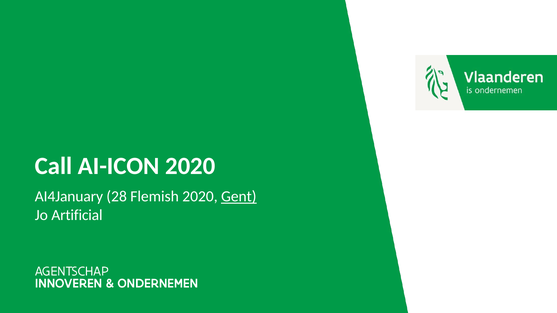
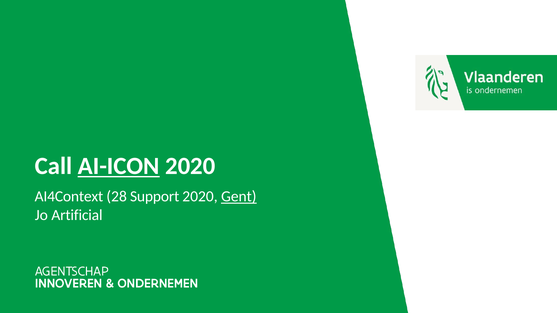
AI-ICON underline: none -> present (119, 166)
AI4January: AI4January -> AI4Context (69, 197)
Flemish: Flemish -> Support (155, 197)
